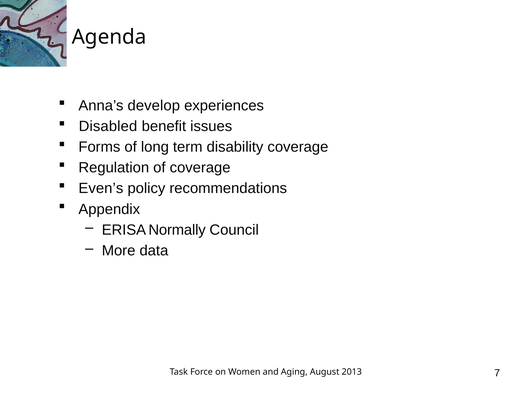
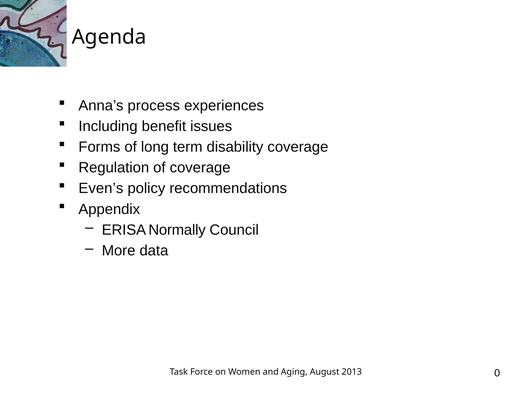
develop: develop -> process (154, 106)
Disabled: Disabled -> Including (108, 126)
7: 7 -> 0 (497, 373)
